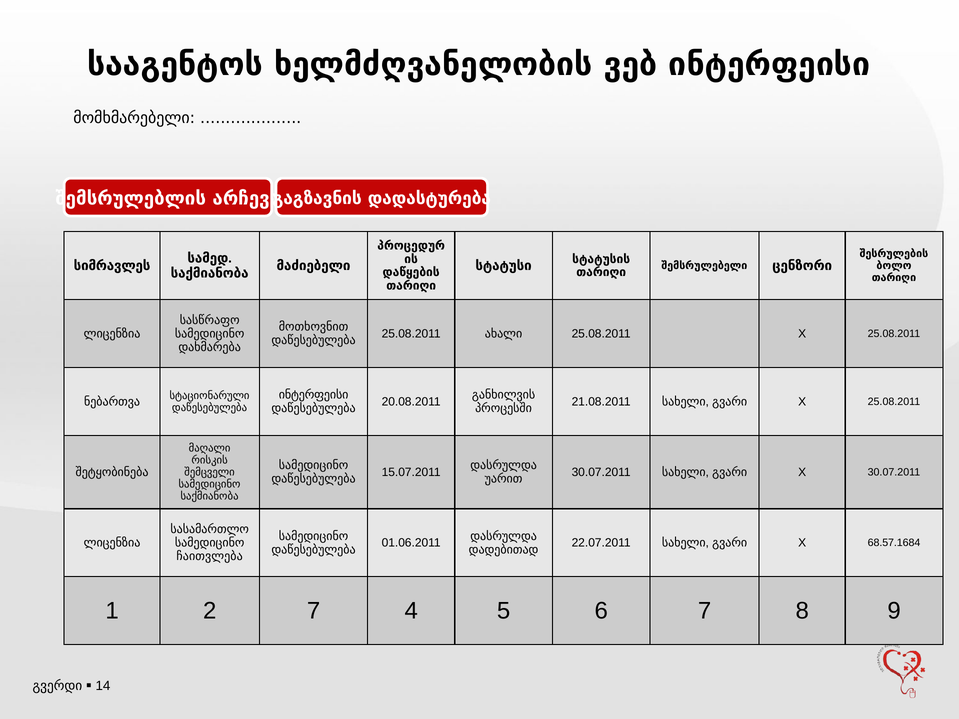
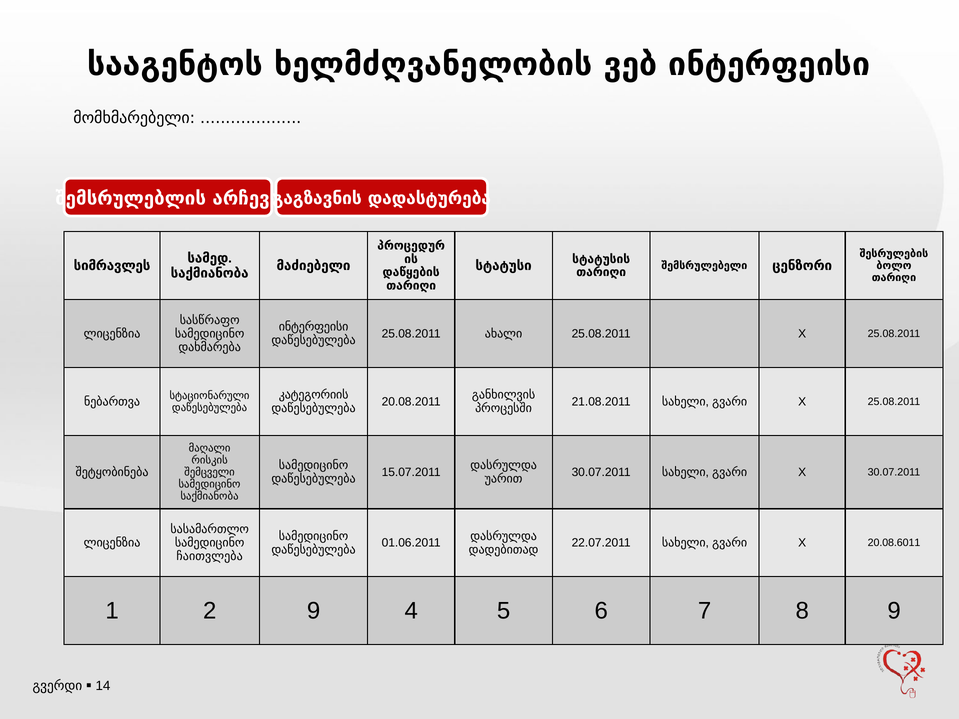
მოთხოვნით: მოთხოვნით -> ინტერფეისი (314, 327)
ინტერფეისი: ინტერფეისი -> კატეგორიის (314, 395)
68.57.1684: 68.57.1684 -> 20.08.6011 (894, 543)
2 7: 7 -> 9 (314, 611)
